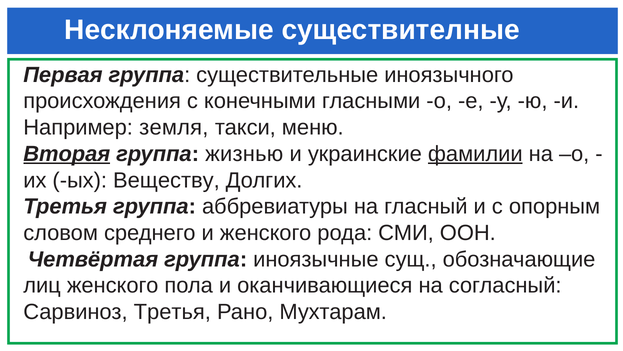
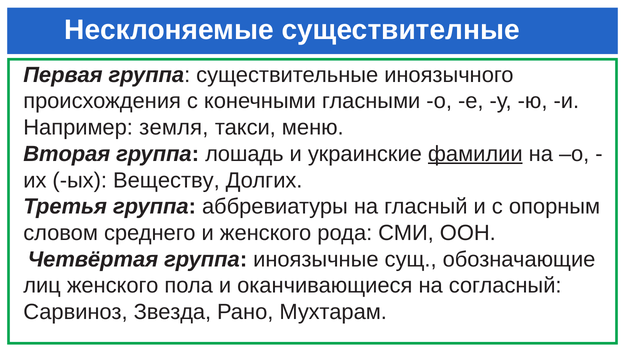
Вторая underline: present -> none (67, 154)
жизнью: жизнью -> лошадь (244, 154)
Сарвиноз Третья: Третья -> Звезда (172, 312)
